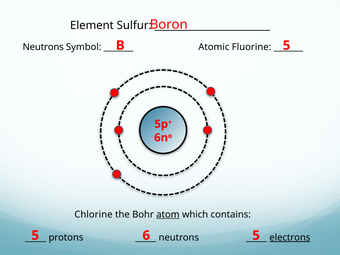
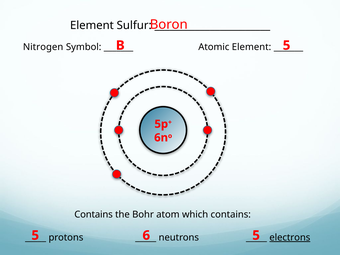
Neutrons: Neutrons -> Nitrogen (43, 47)
Atomic Fluorine: Fluorine -> Element (252, 47)
Chlorine: Chlorine -> Contains (94, 214)
atom underline: present -> none (168, 214)
